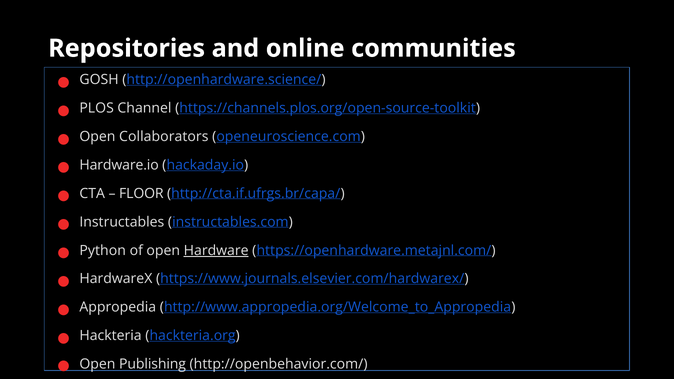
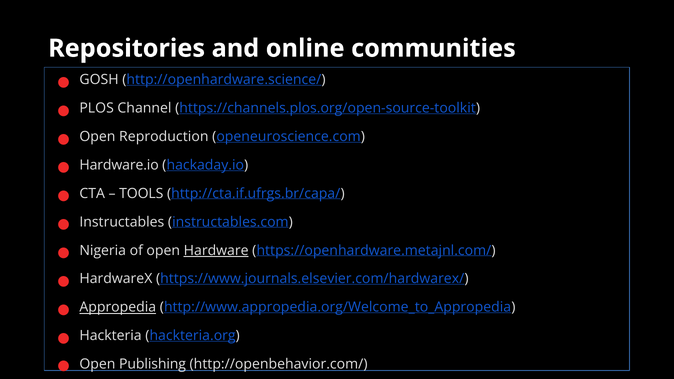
Collaborators: Collaborators -> Reproduction (164, 137)
FLOOR: FLOOR -> TOOLS (141, 194)
Python: Python -> Nigeria (103, 250)
Appropedia underline: none -> present (118, 307)
